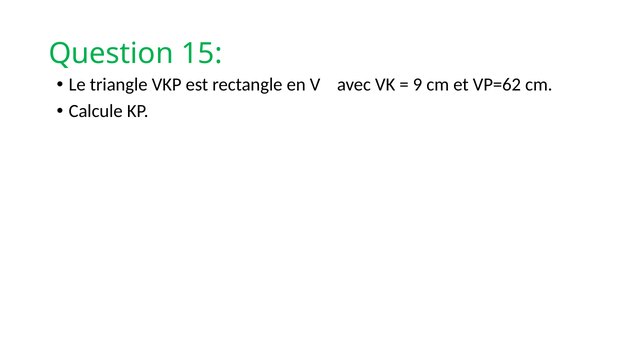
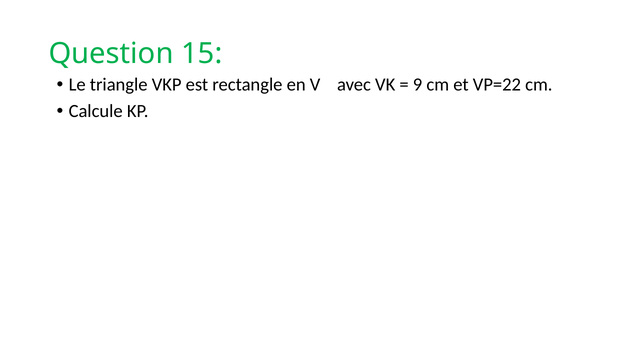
VP=62: VP=62 -> VP=22 (497, 85)
